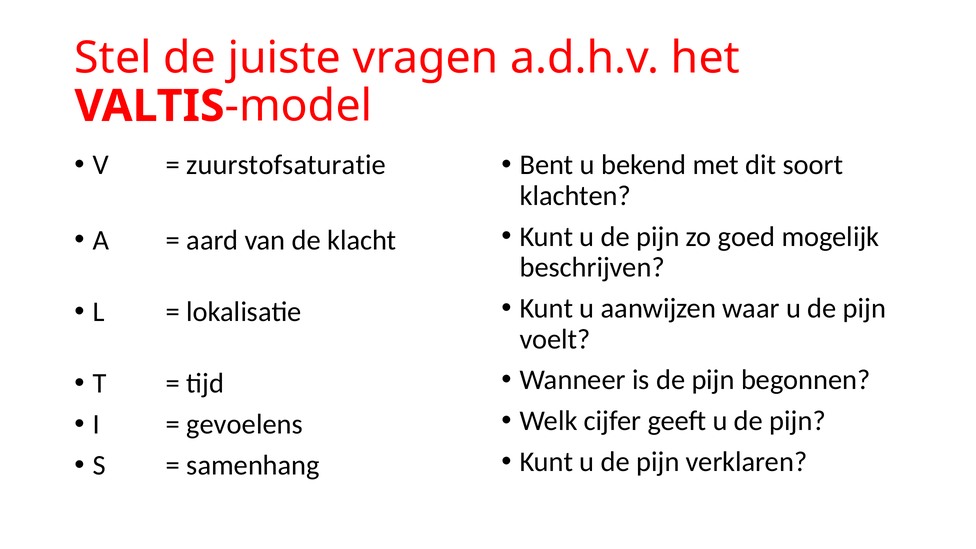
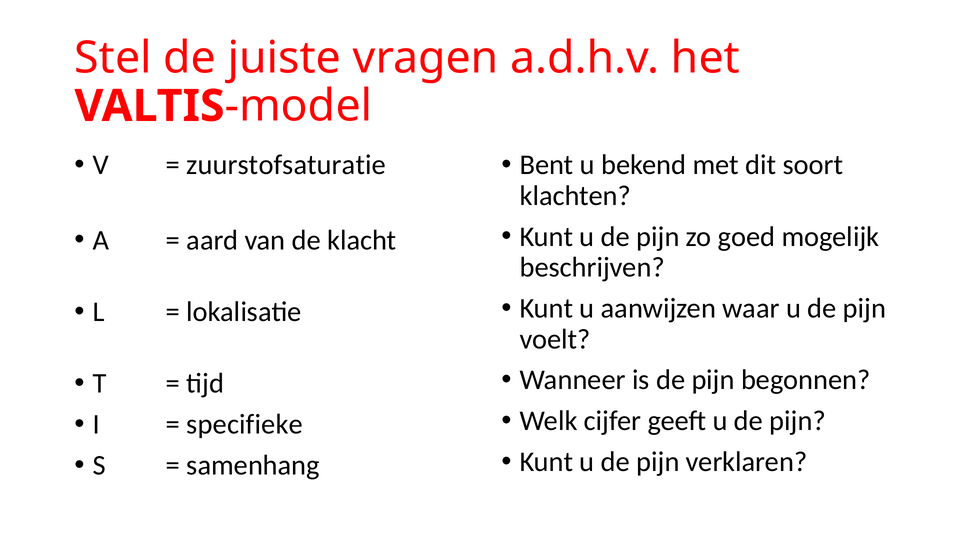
gevoelens: gevoelens -> specifieke (245, 424)
